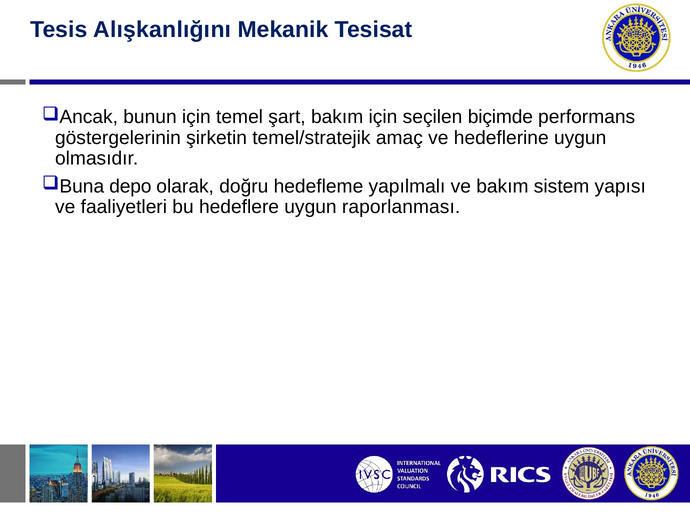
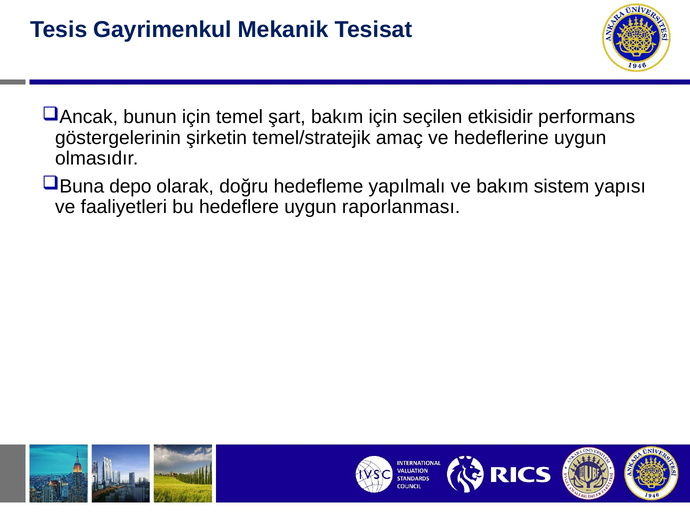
Alışkanlığını: Alışkanlığını -> Gayrimenkul (162, 30)
biçimde: biçimde -> etkisidir (500, 117)
